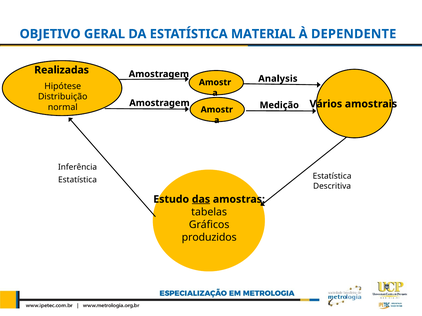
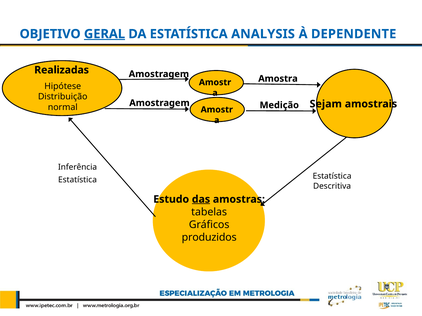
GERAL underline: none -> present (104, 34)
MATERIAL: MATERIAL -> ANALYSIS (263, 34)
Analysis: Analysis -> Amostra (278, 79)
Vários: Vários -> Sejam (326, 104)
